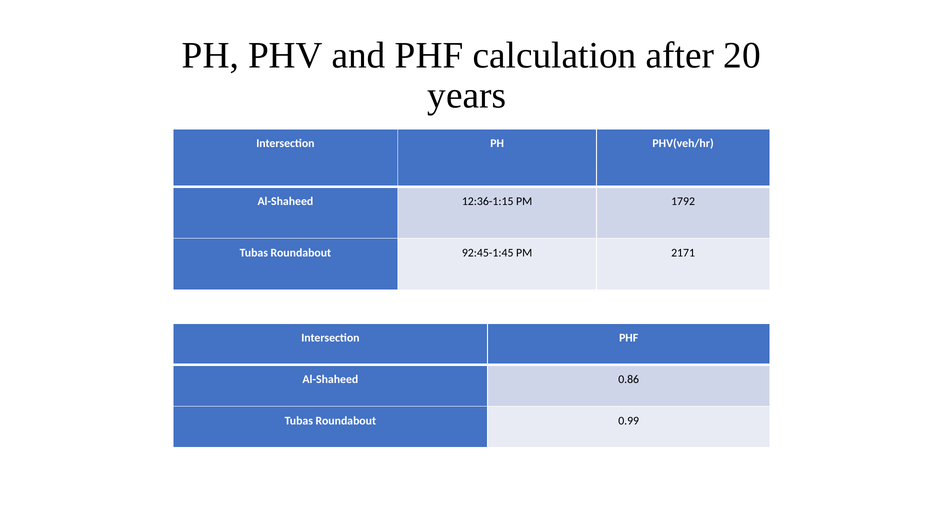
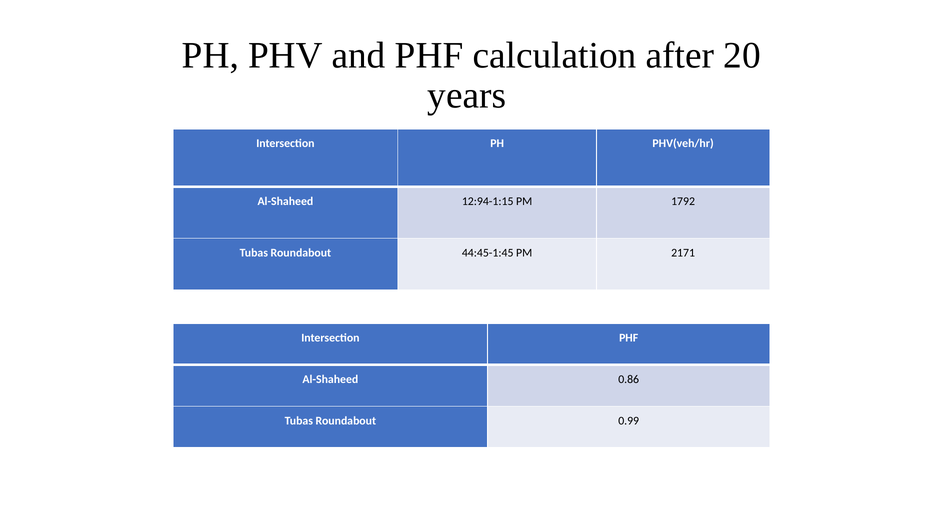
12:36-1:15: 12:36-1:15 -> 12:94-1:15 (488, 201)
92:45-1:45: 92:45-1:45 -> 44:45-1:45 (488, 253)
